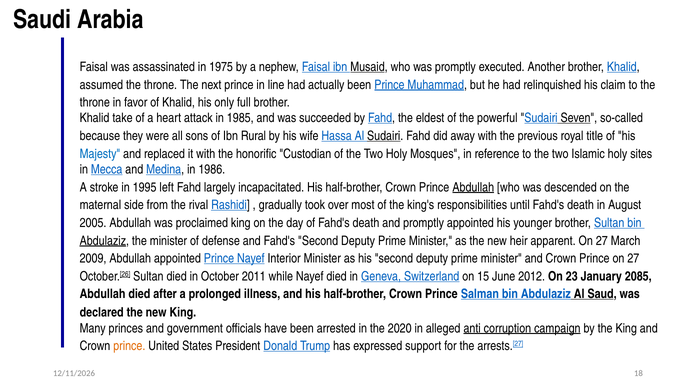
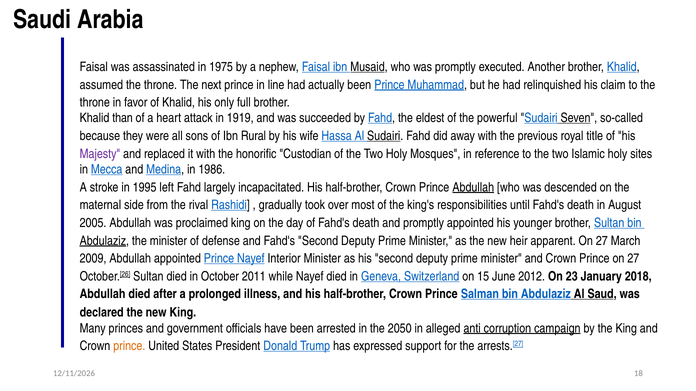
take: take -> than (123, 118)
1985: 1985 -> 1919 (240, 118)
Majesty colour: blue -> purple (100, 154)
2085: 2085 -> 2018 (638, 277)
2020: 2020 -> 2050 (400, 329)
